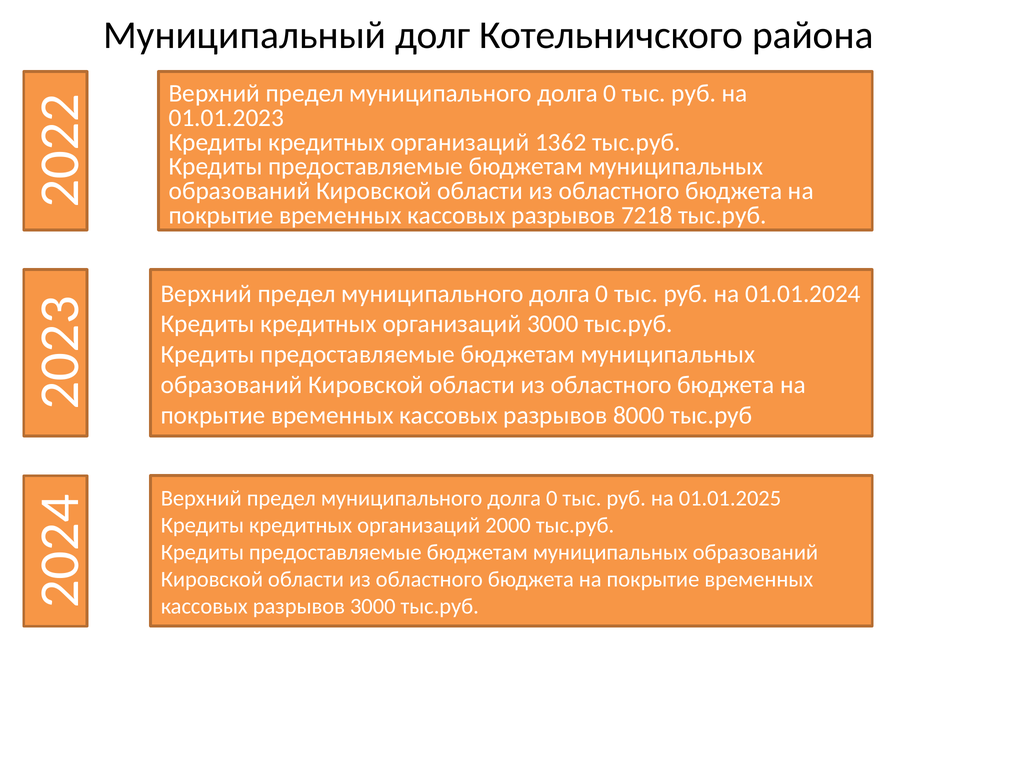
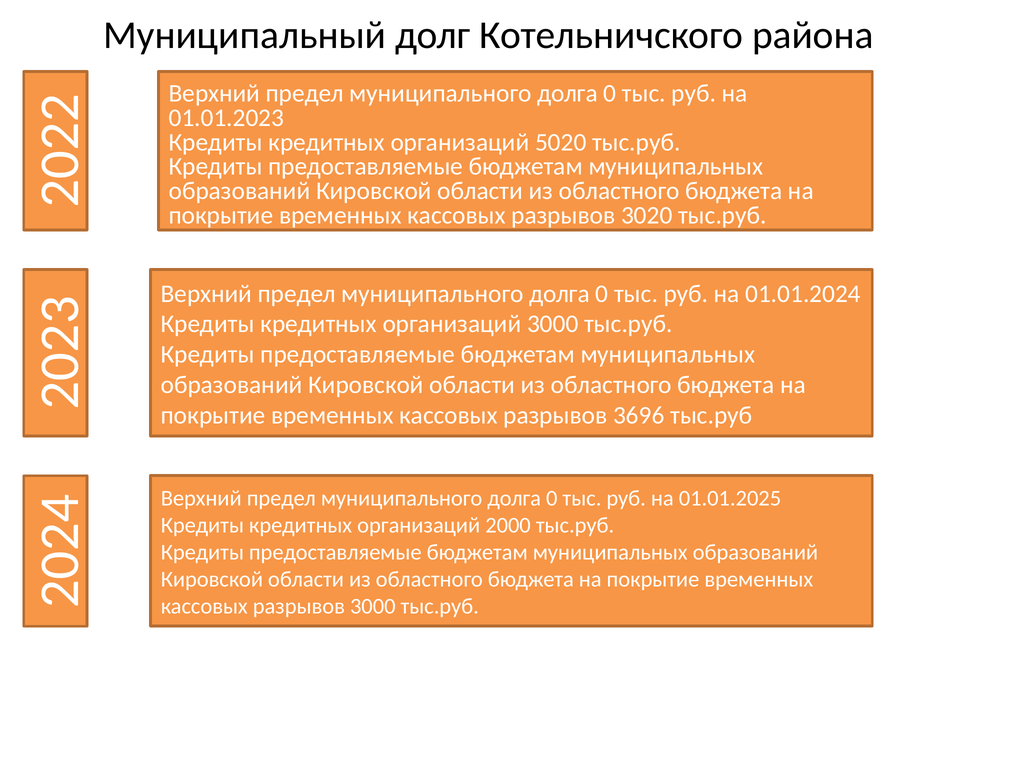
1362: 1362 -> 5020 (561, 142)
7218: 7218 -> 3020 (647, 215)
8000: 8000 -> 3696 (639, 416)
